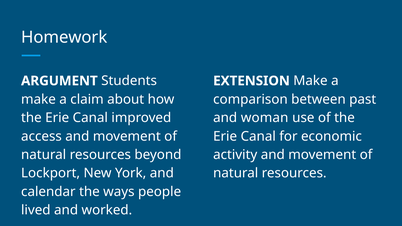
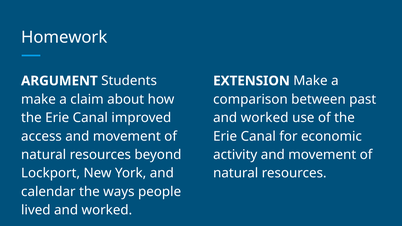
woman: woman -> worked (265, 118)
